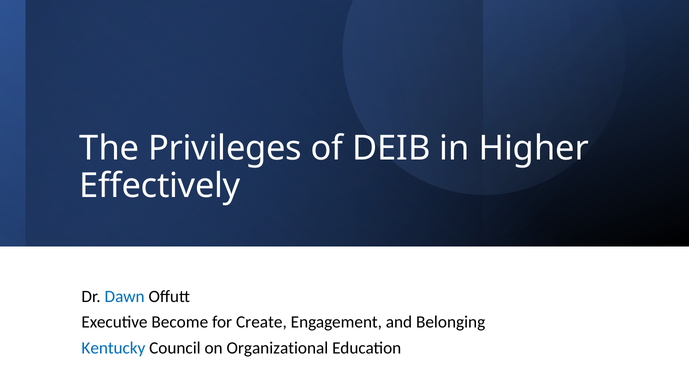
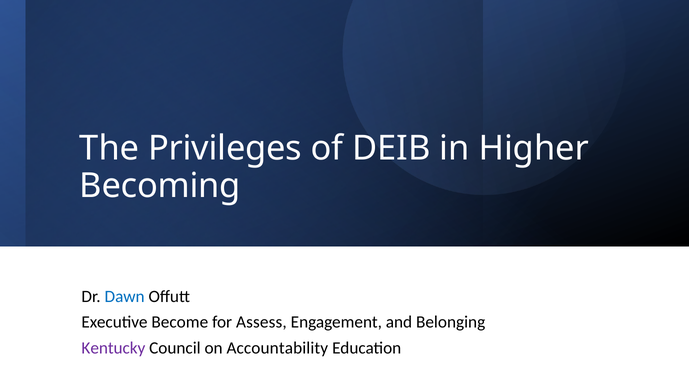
Effectively: Effectively -> Becoming (160, 186)
Create: Create -> Assess (261, 322)
Kentucky colour: blue -> purple (113, 348)
Organizational: Organizational -> Accountability (277, 348)
